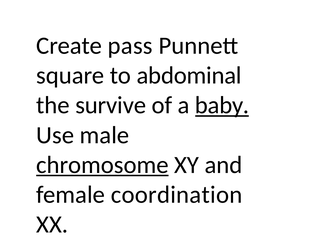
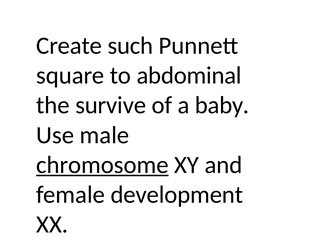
pass: pass -> such (130, 46)
baby underline: present -> none (222, 105)
coordination: coordination -> development (177, 194)
